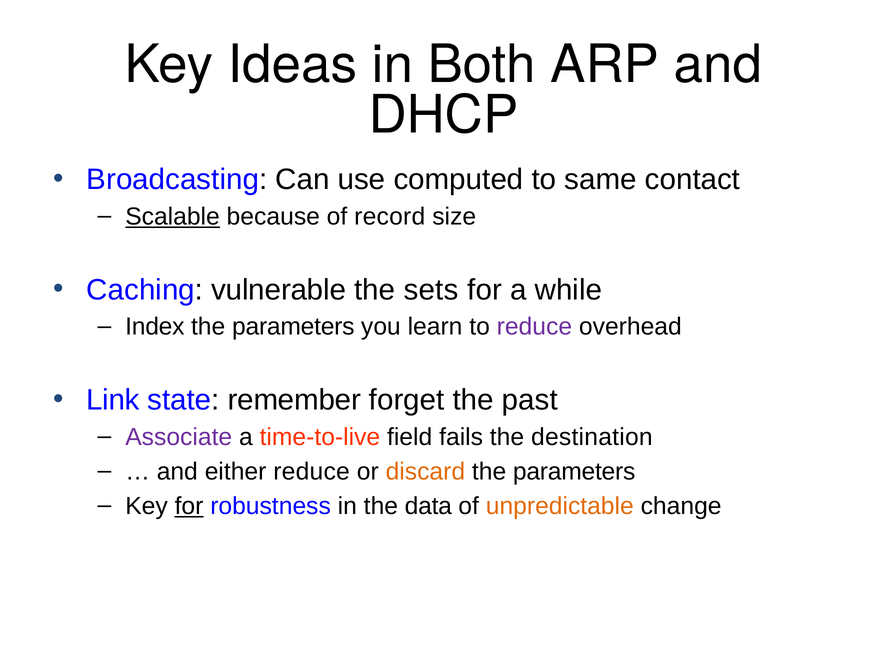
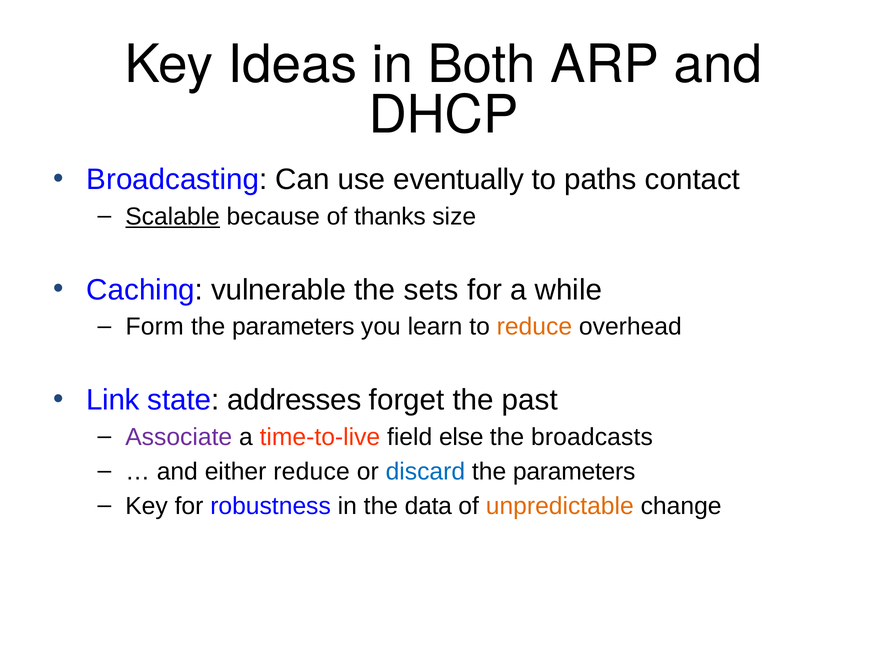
computed: computed -> eventually (459, 179)
same: same -> paths (601, 179)
record: record -> thanks (390, 217)
Index: Index -> Form (155, 327)
reduce colour: purple -> orange (534, 327)
remember: remember -> addresses (294, 400)
fails: fails -> else (461, 437)
destination: destination -> broadcasts (592, 437)
discard colour: orange -> blue (425, 472)
for underline: present -> none (189, 506)
